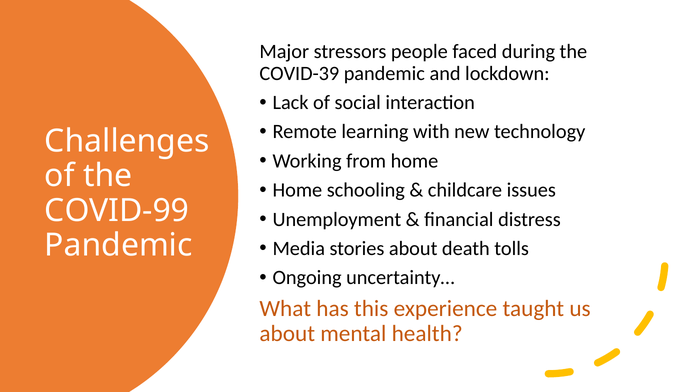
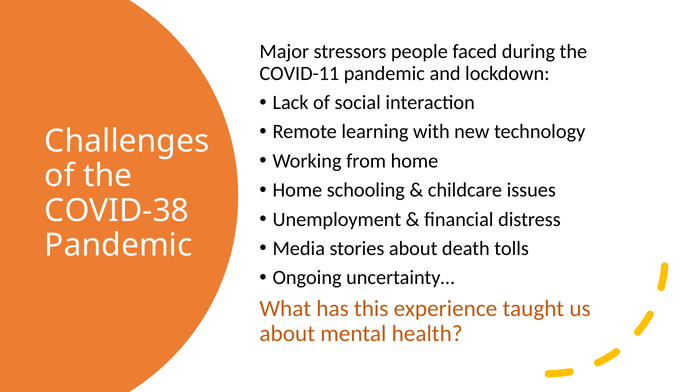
COVID-39: COVID-39 -> COVID-11 (299, 73)
COVID-99: COVID-99 -> COVID-38 (117, 211)
